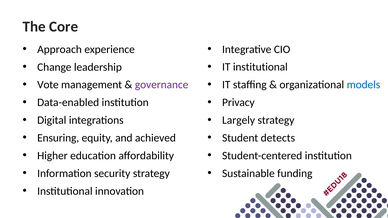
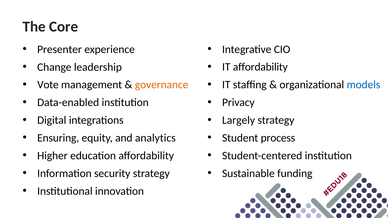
Approach: Approach -> Presenter (60, 49)
IT institutional: institutional -> affordability (260, 67)
governance colour: purple -> orange (162, 85)
achieved: achieved -> analytics (155, 138)
detects: detects -> process (278, 138)
